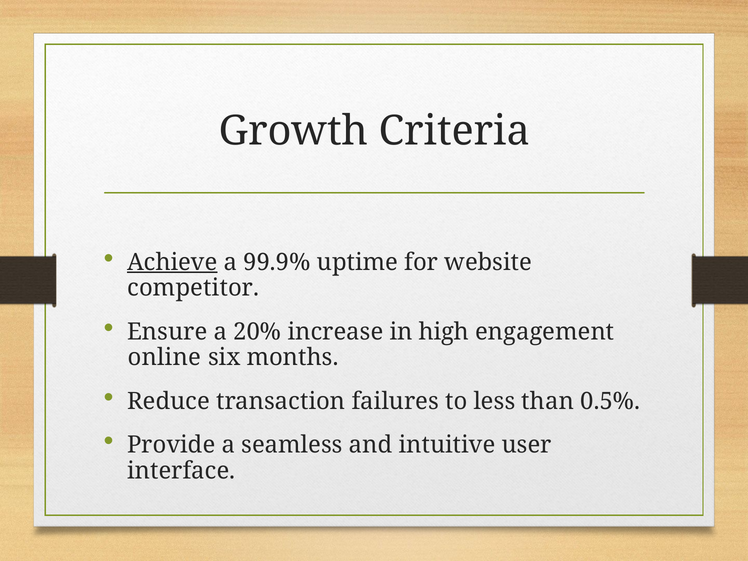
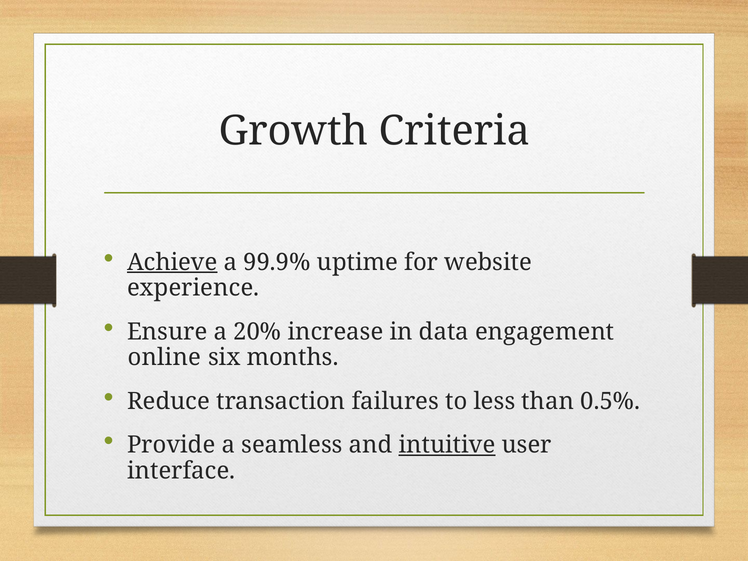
competitor: competitor -> experience (193, 288)
high: high -> data (444, 332)
intuitive underline: none -> present (447, 445)
